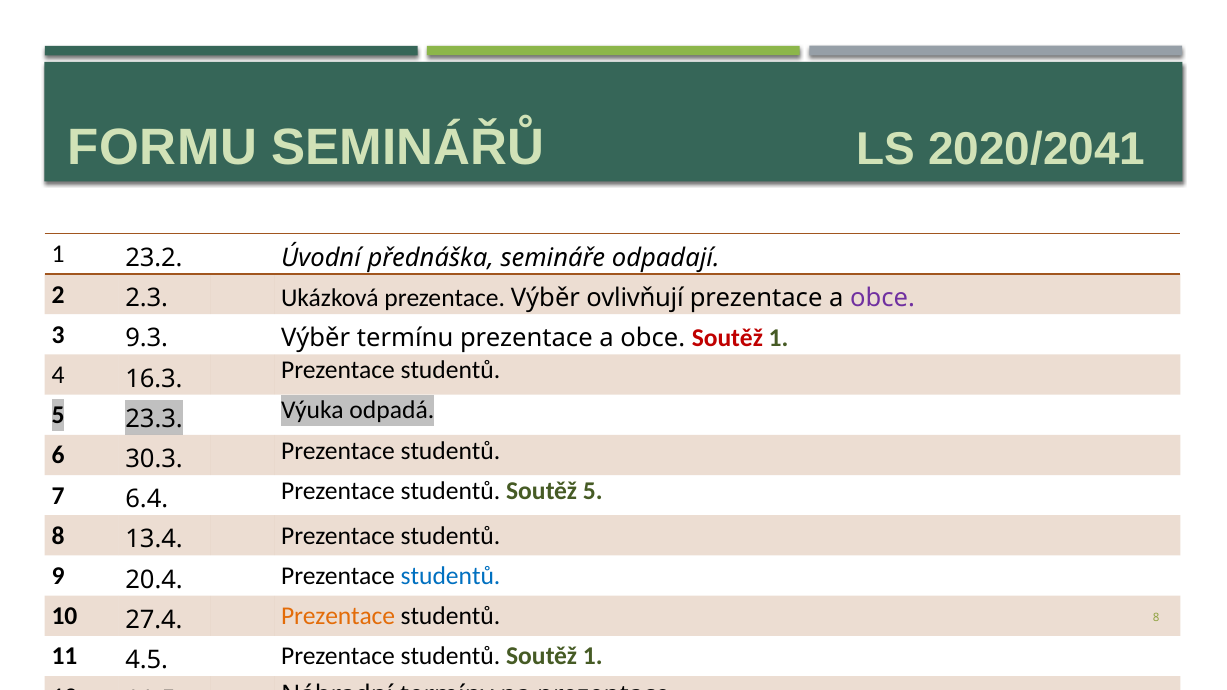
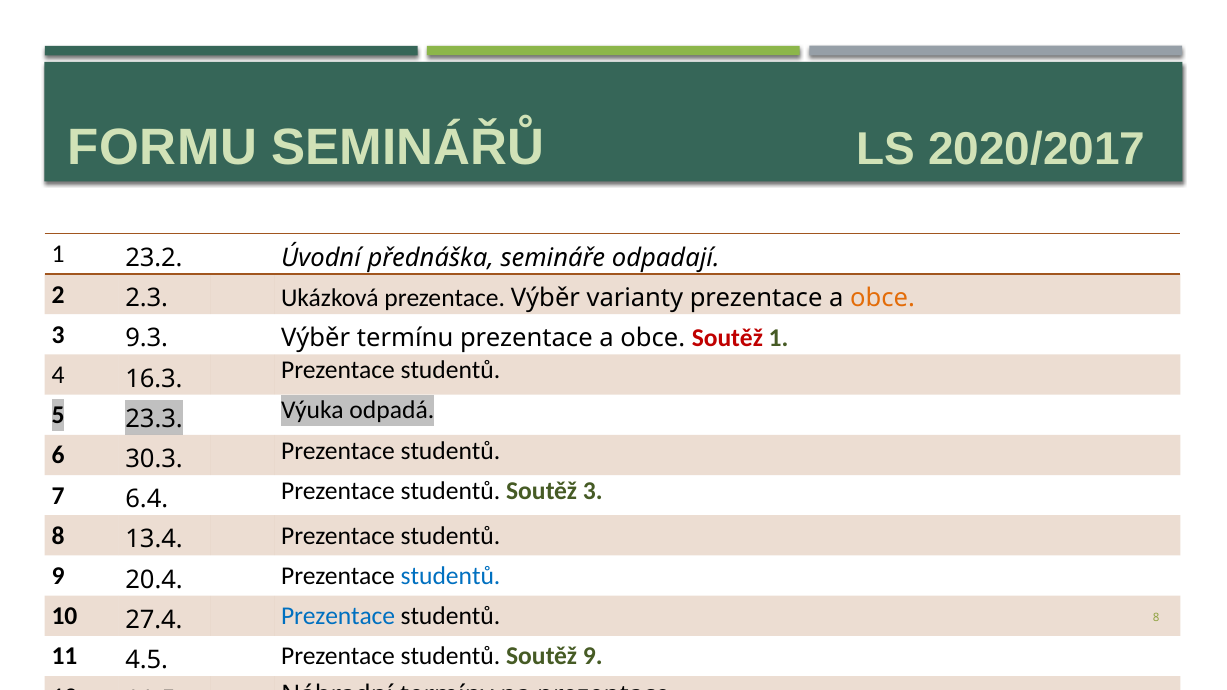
2020/2041: 2020/2041 -> 2020/2017 (1037, 150)
ovlivňují: ovlivňují -> varianty (635, 298)
obce colour: purple -> orange (883, 298)
Soutěž 5: 5 -> 3 (593, 491)
Prezentace colour: orange -> blue (338, 616)
studentů Soutěž 1: 1 -> 9 (593, 657)
